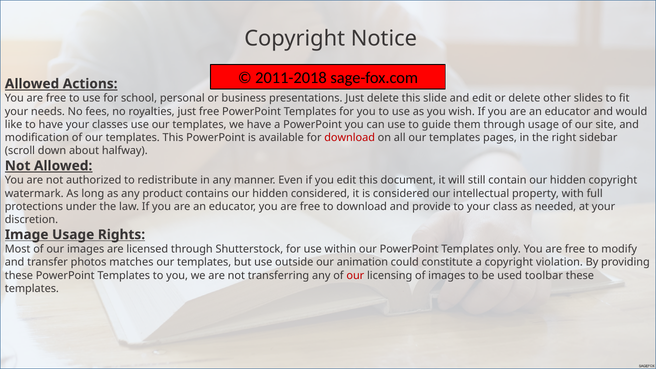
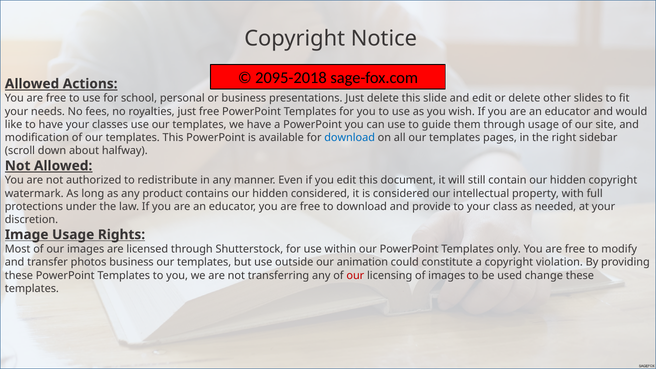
2011-2018: 2011-2018 -> 2095-2018 (291, 78)
download colour: red -> blue (350, 138)
photos matches: matches -> business (131, 262)
toolbar: toolbar -> change (544, 275)
